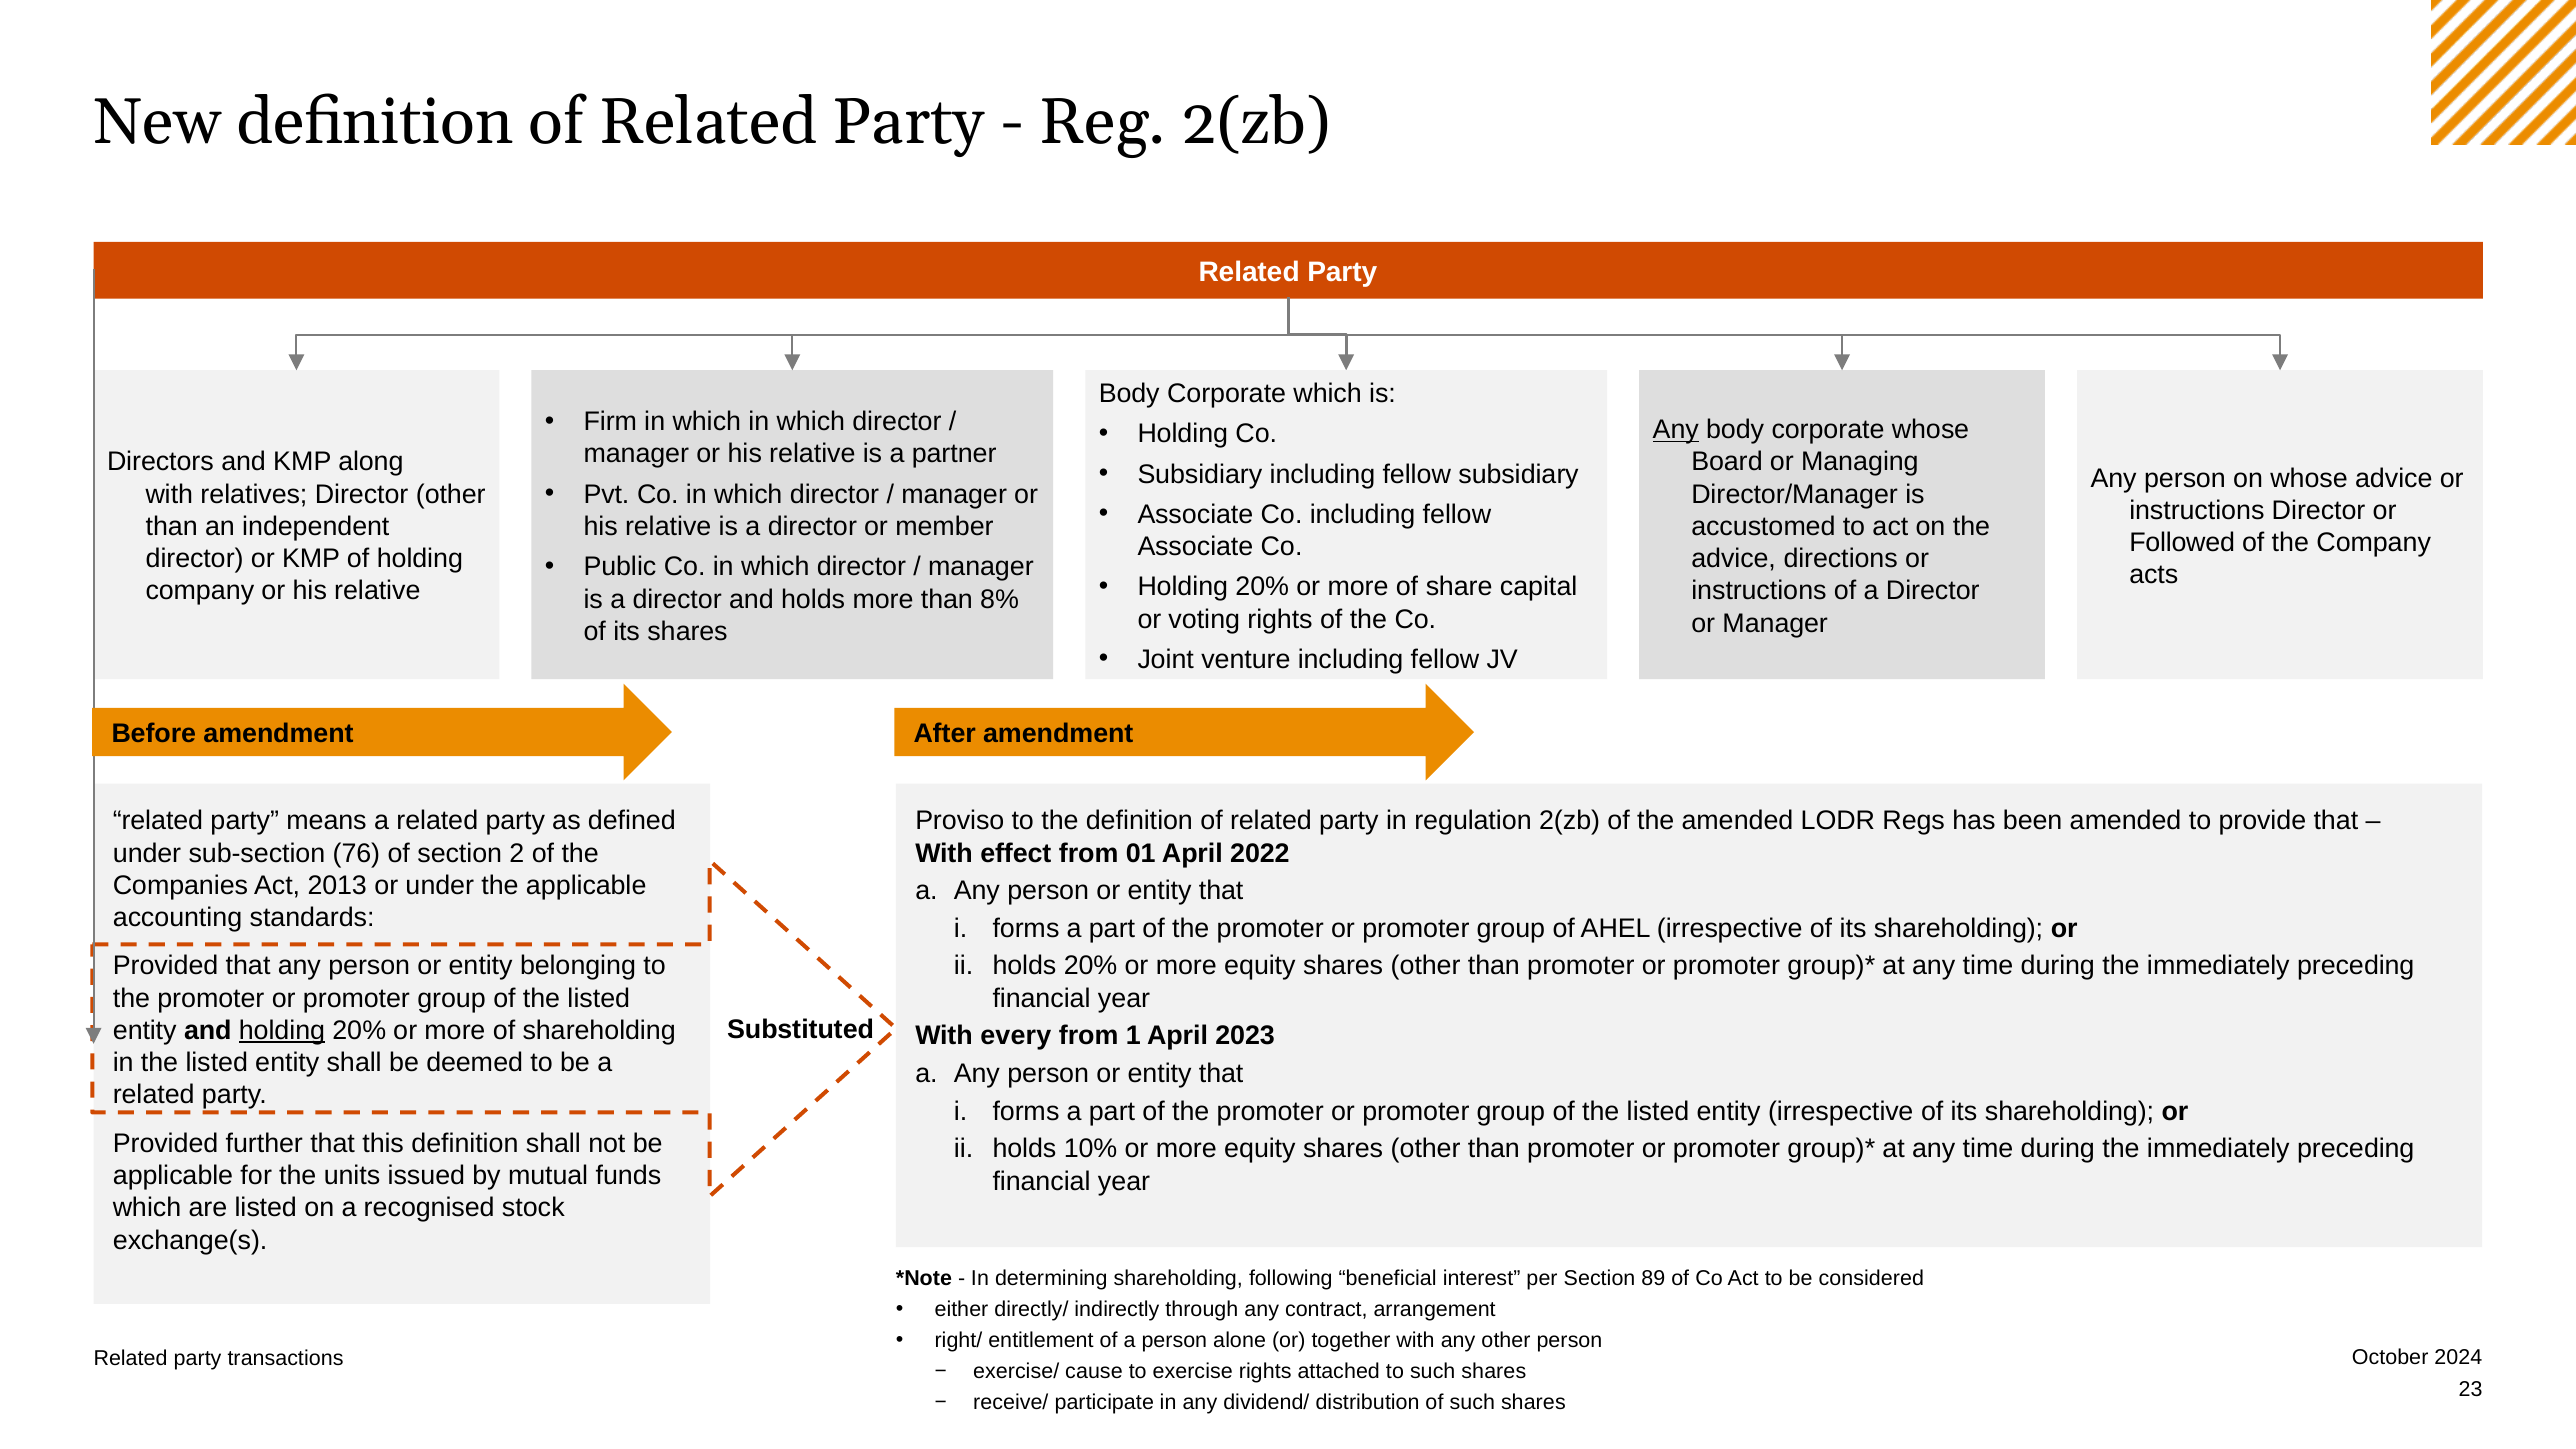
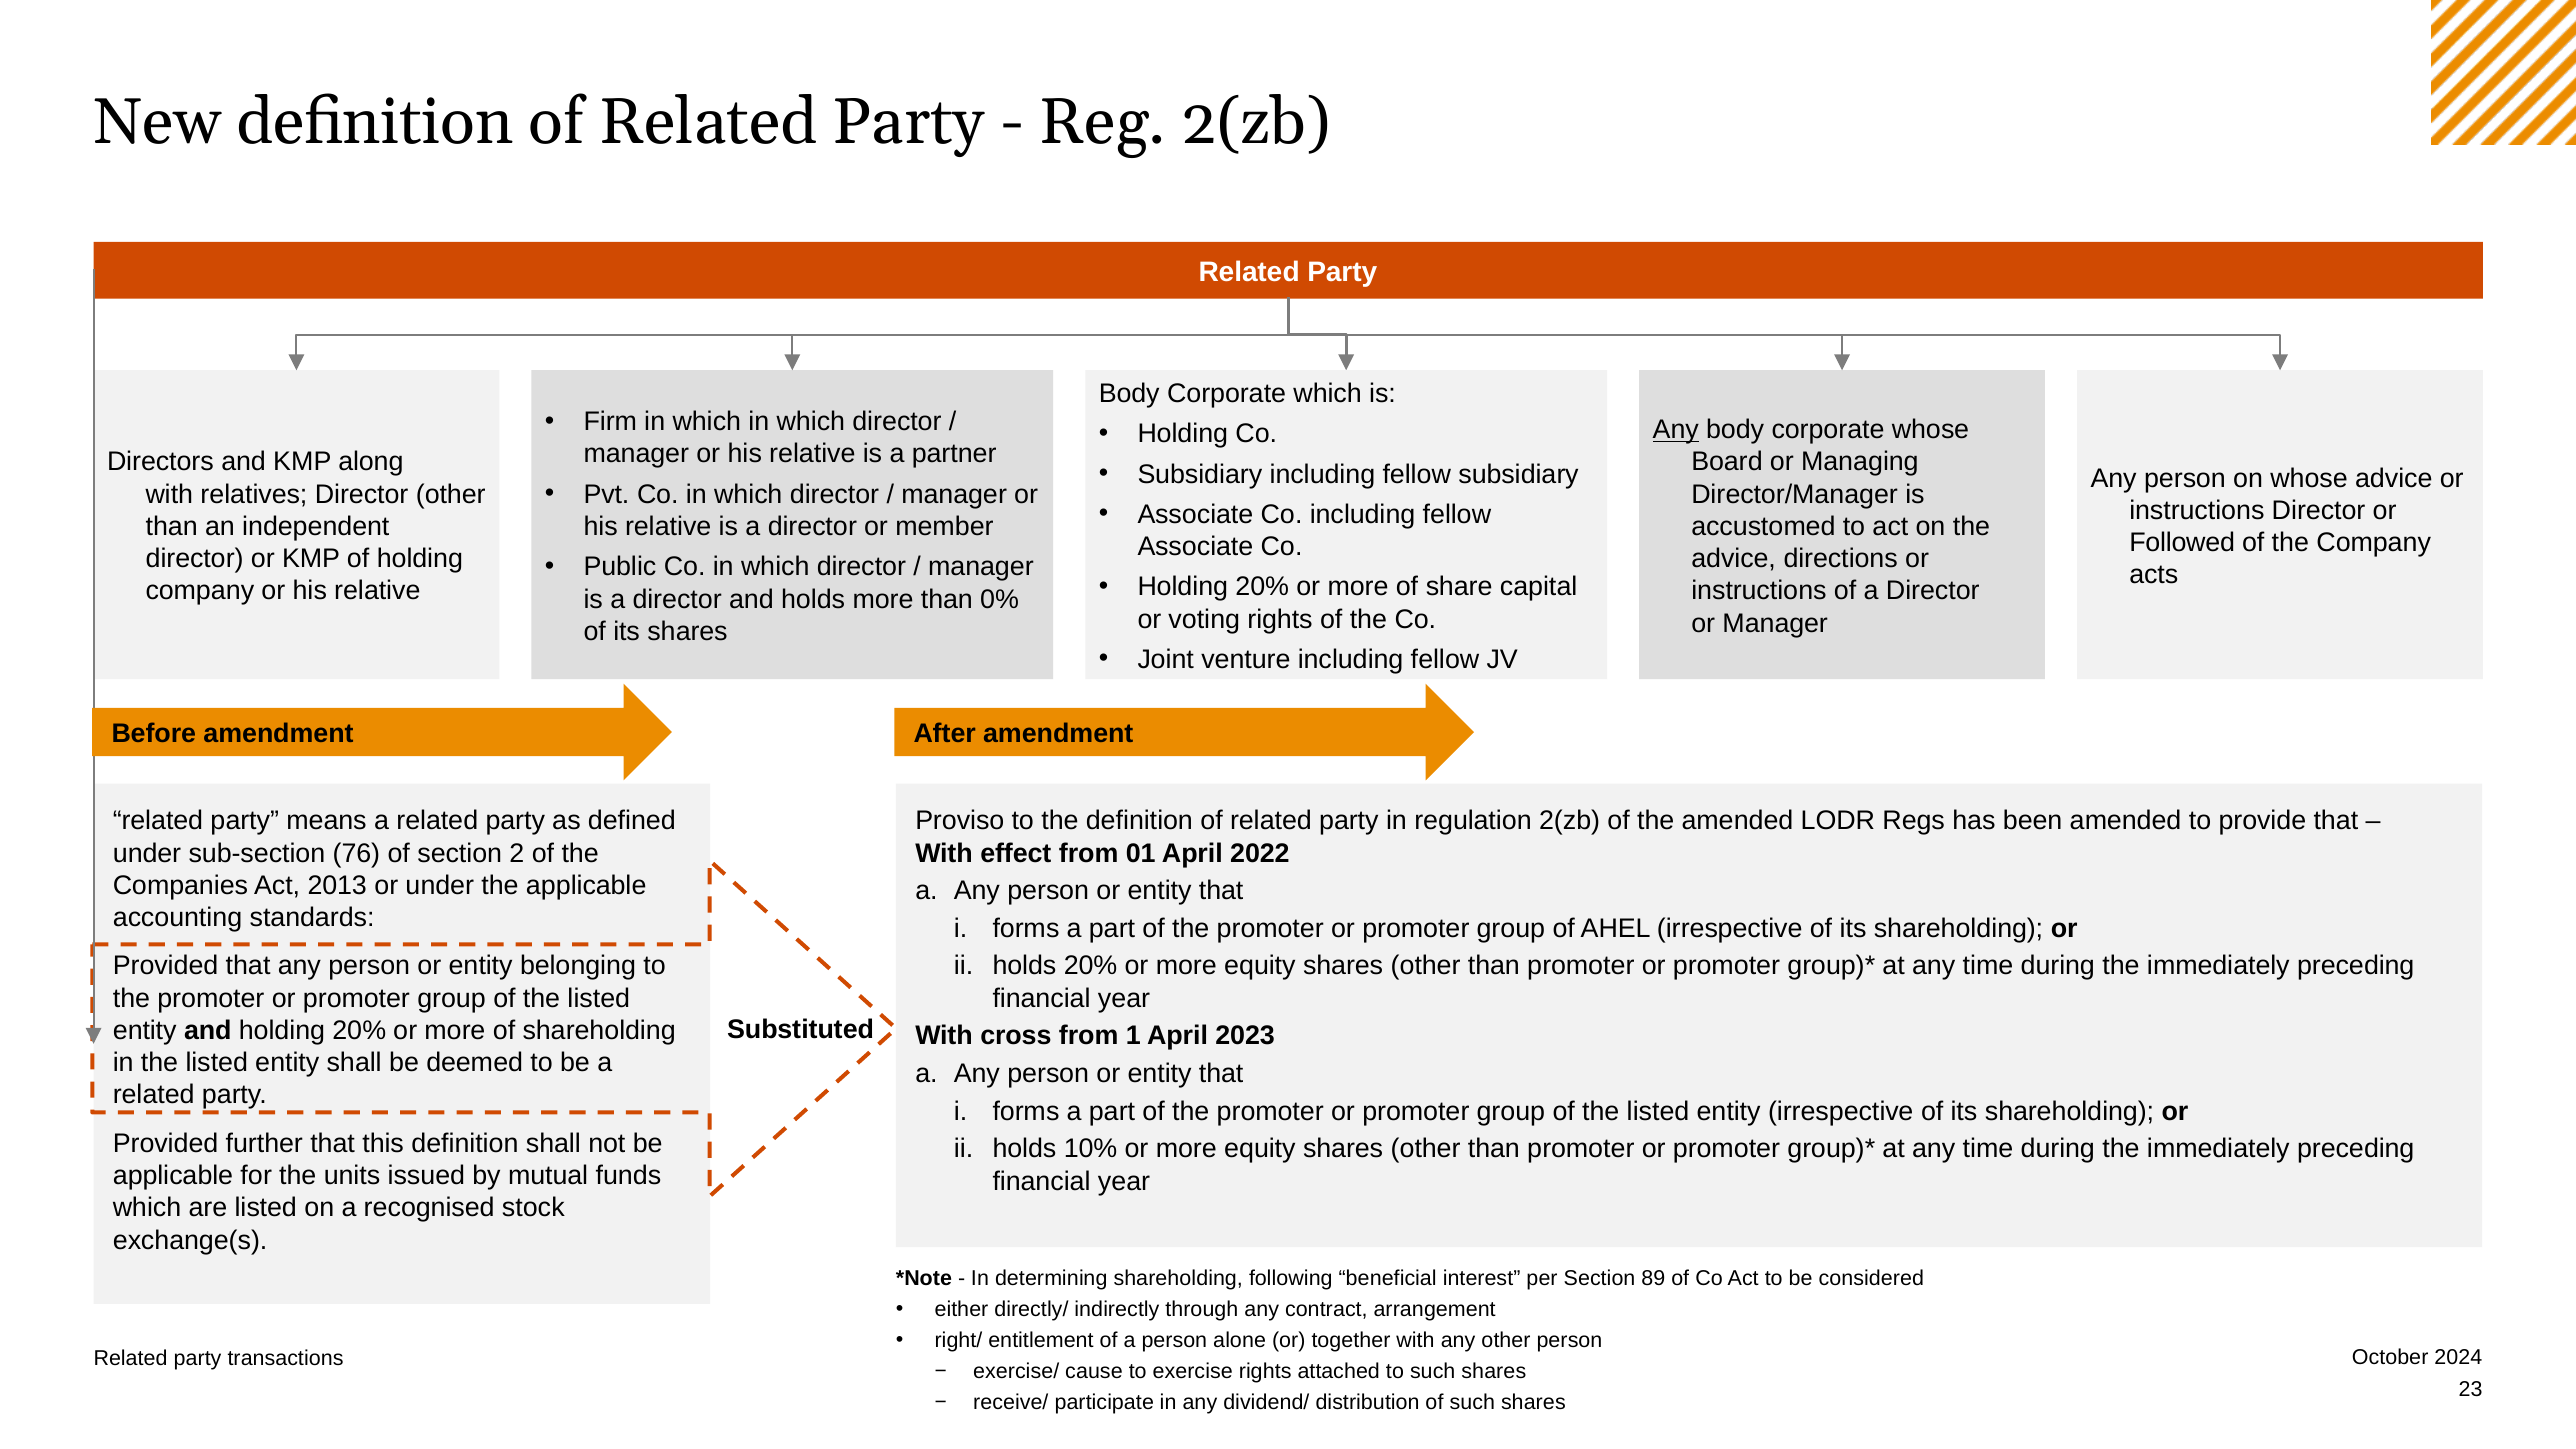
8%: 8% -> 0% (1000, 599)
holding underline: present -> none (282, 1031)
every: every -> cross (1016, 1036)
